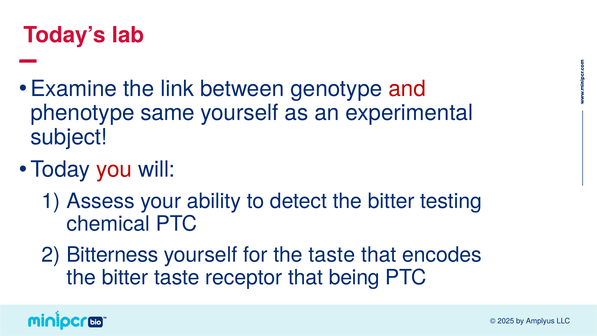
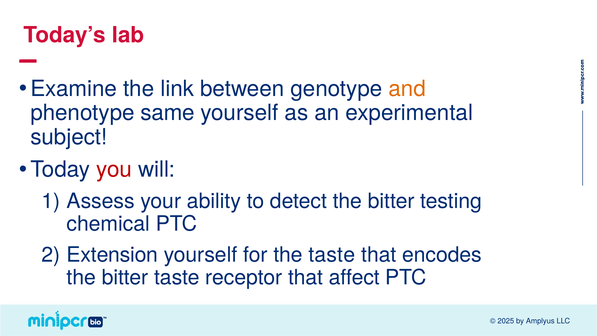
and colour: red -> orange (407, 89)
Bitterness: Bitterness -> Extension (112, 255)
being: being -> affect (354, 278)
